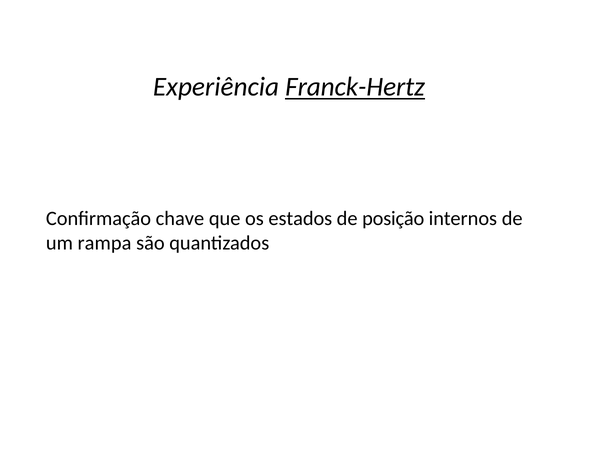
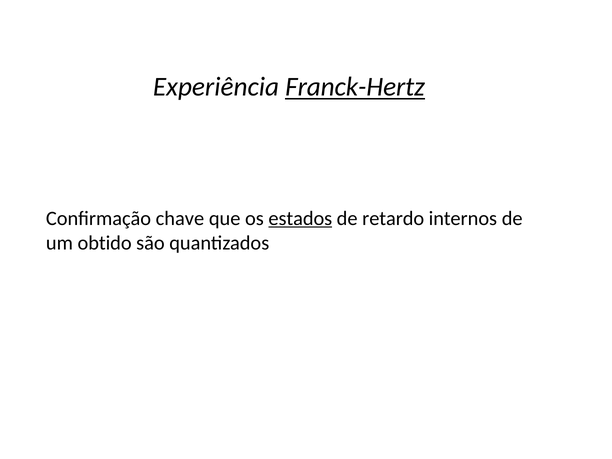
estados underline: none -> present (300, 218)
posição: posição -> retardo (393, 218)
rampa: rampa -> obtido (105, 243)
